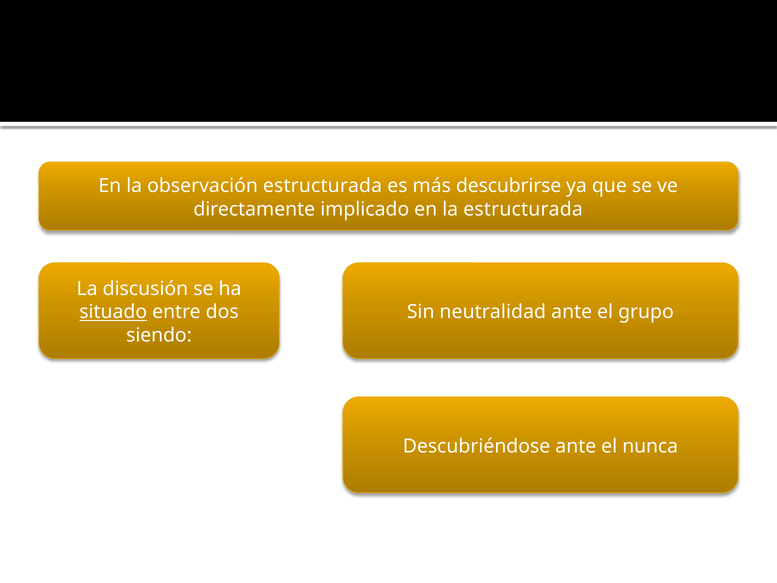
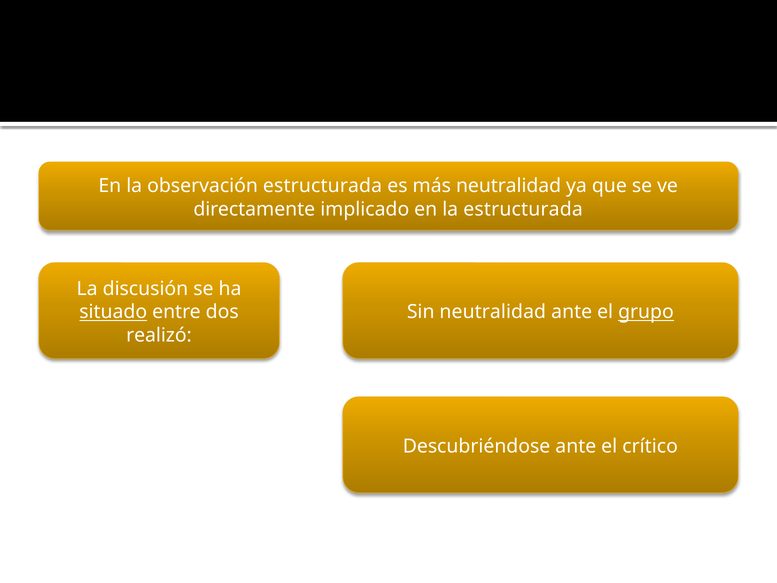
más descubrirse: descubrirse -> neutralidad (509, 186)
grupo underline: none -> present (646, 312)
siendo: siendo -> realizó (159, 335)
nunca: nunca -> crítico (650, 446)
